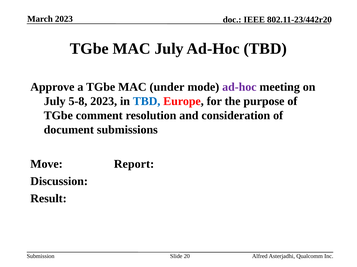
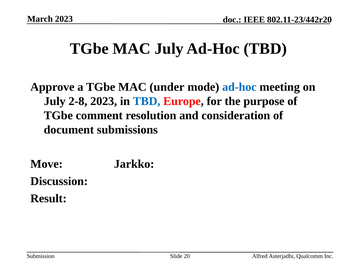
ad-hoc colour: purple -> blue (239, 87)
5-8: 5-8 -> 2-8 (78, 101)
Report: Report -> Jarkko (134, 164)
